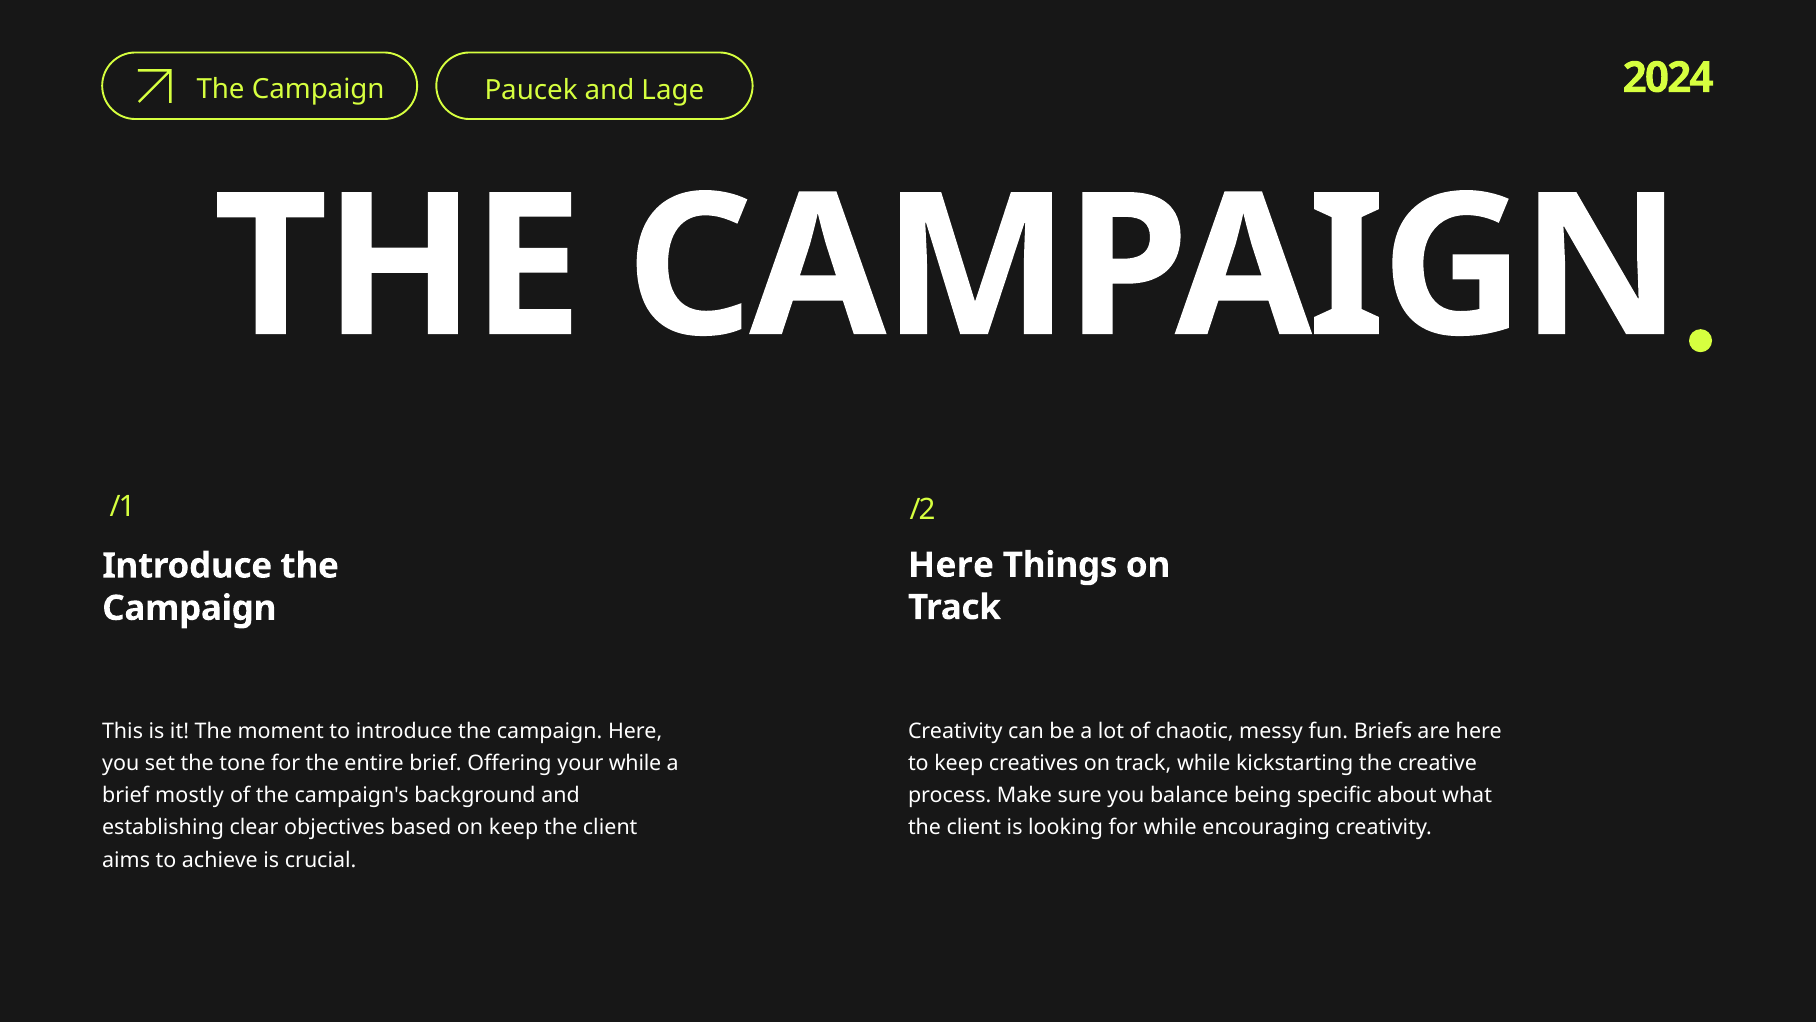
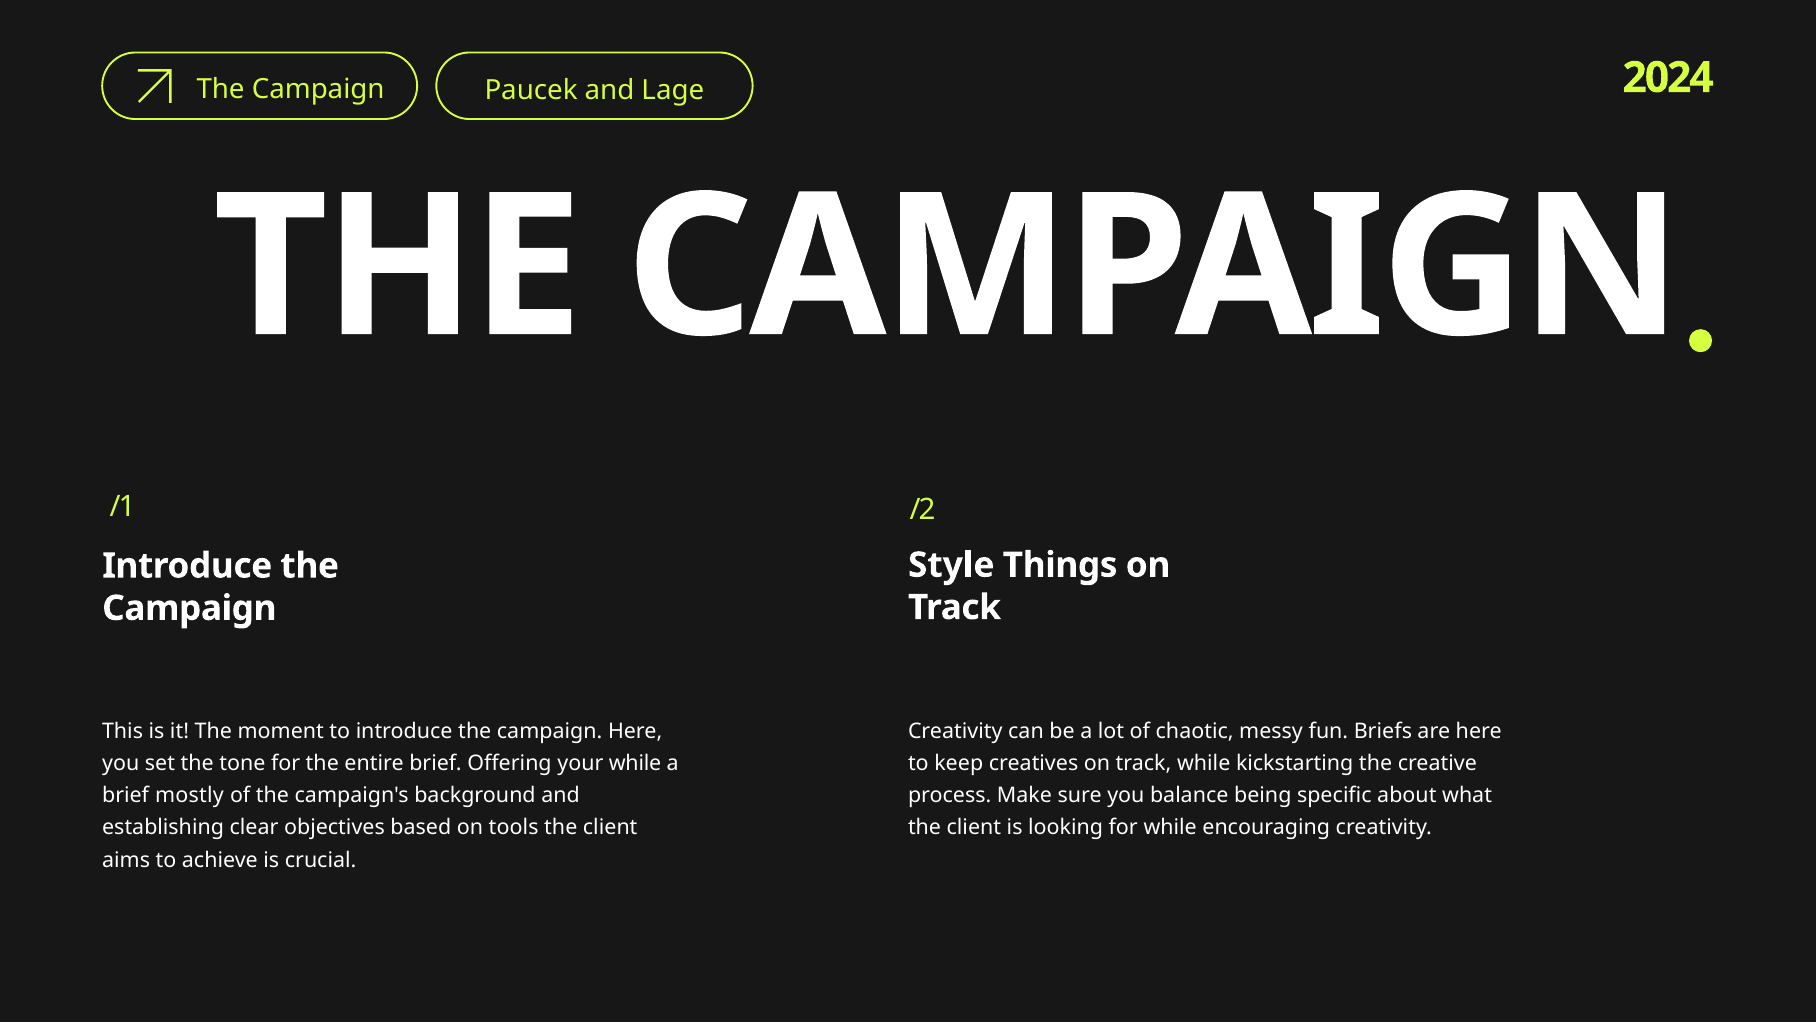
Here: Here -> Style (951, 565)
on keep: keep -> tools (514, 827)
